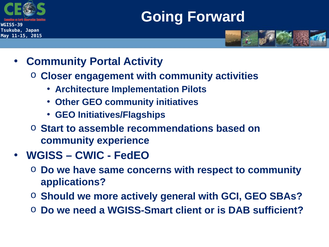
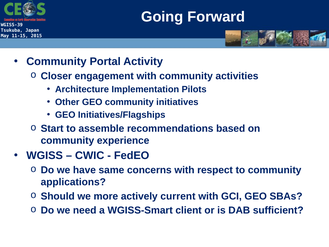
general: general -> current (178, 196)
